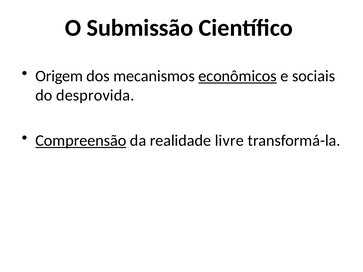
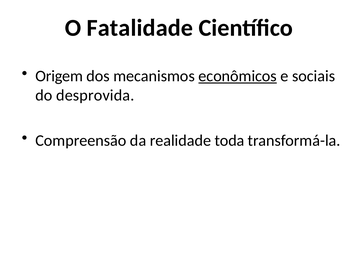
Submissão: Submissão -> Fatalidade (140, 28)
Compreensão underline: present -> none (81, 141)
livre: livre -> toda (229, 141)
